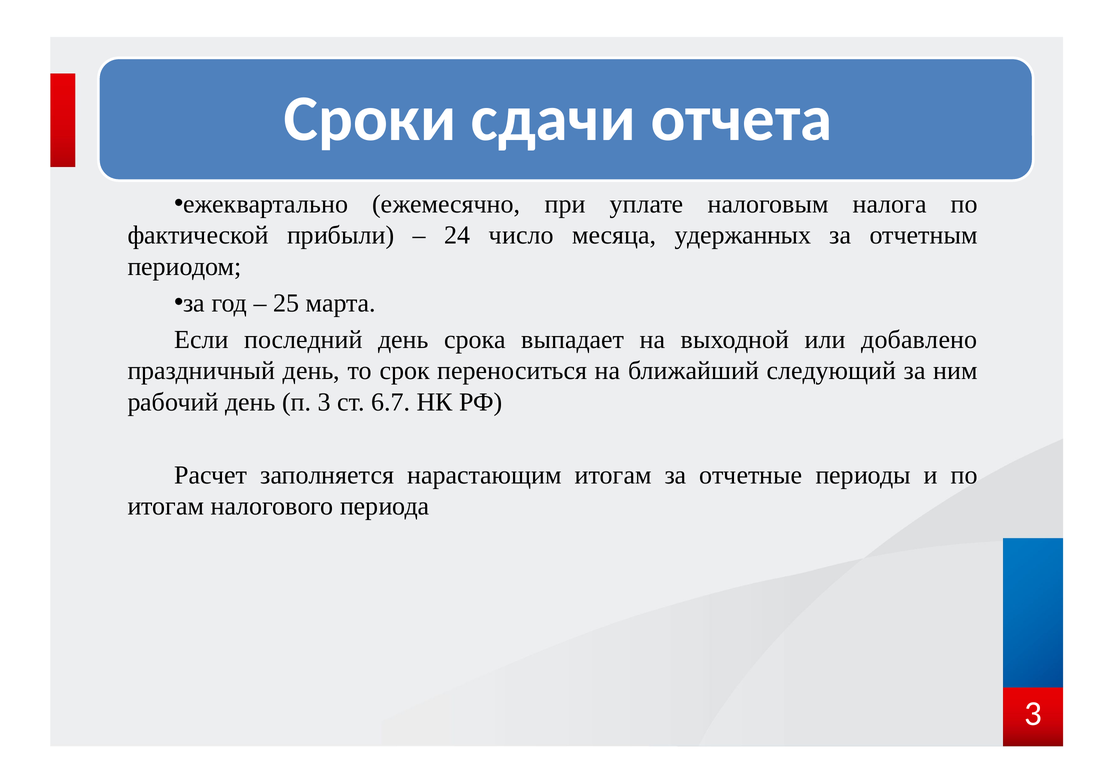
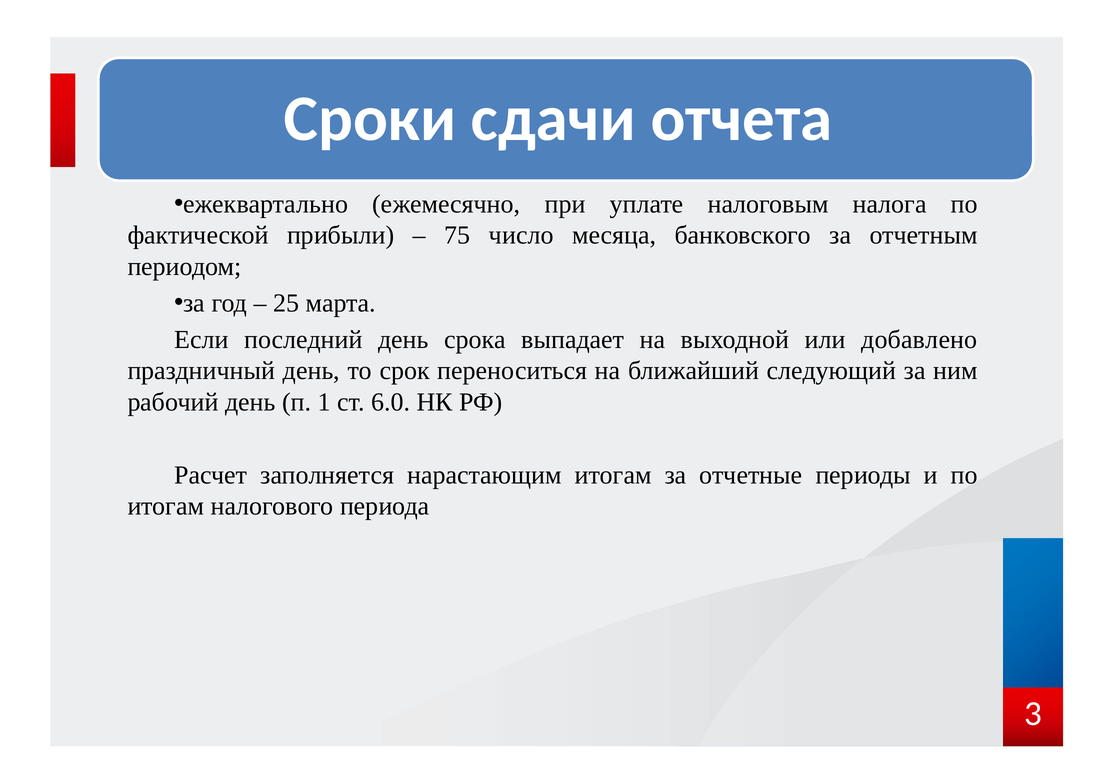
24: 24 -> 75 (457, 235)
удержанных: удержанных -> банковского (743, 235)
п 3: 3 -> 1 (324, 402)
6.7: 6.7 -> 6.0 (391, 402)
